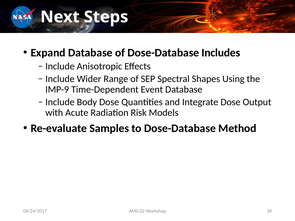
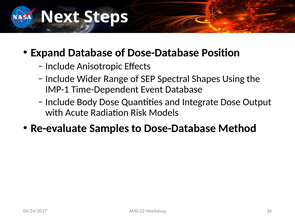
Includes: Includes -> Position (221, 53)
IMP-9: IMP-9 -> IMP-1 (57, 90)
